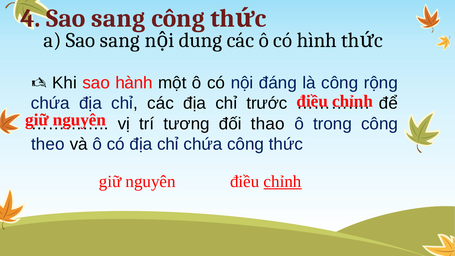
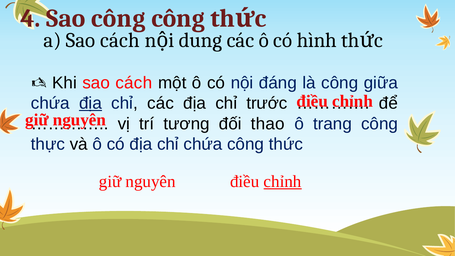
4 Sao sang: sang -> công (118, 18)
a Sao sang: sang -> cách (120, 40)
Khi sao hành: hành -> cách (134, 83)
rộng: rộng -> giữa (381, 83)
địa underline: none -> present (91, 103)
trong: trong -> trang (332, 124)
theo: theo -> thực (48, 144)
